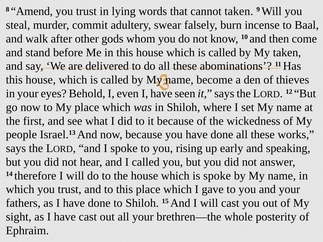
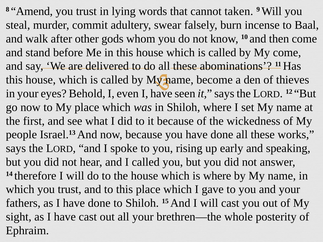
My taken: taken -> come (287, 53)
is spoke: spoke -> where (217, 176)
